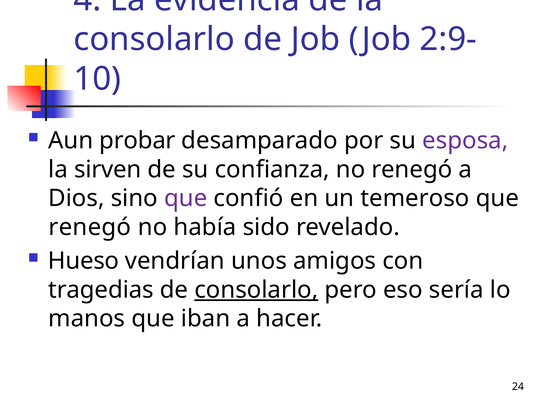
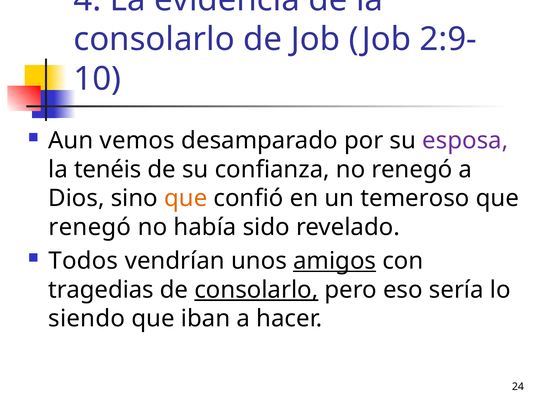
probar: probar -> vemos (137, 141)
sirven: sirven -> tenéis (108, 169)
que colour: purple -> orange (186, 198)
Hueso: Hueso -> Todos (83, 261)
amigos underline: none -> present (335, 261)
manos: manos -> siendo (87, 319)
